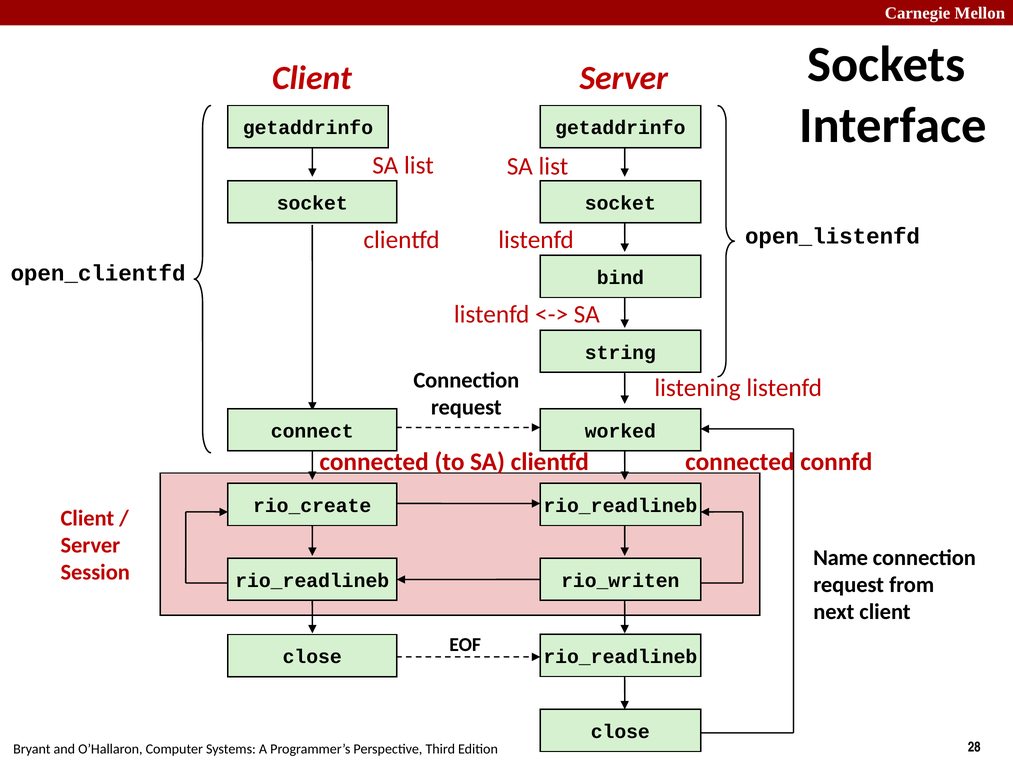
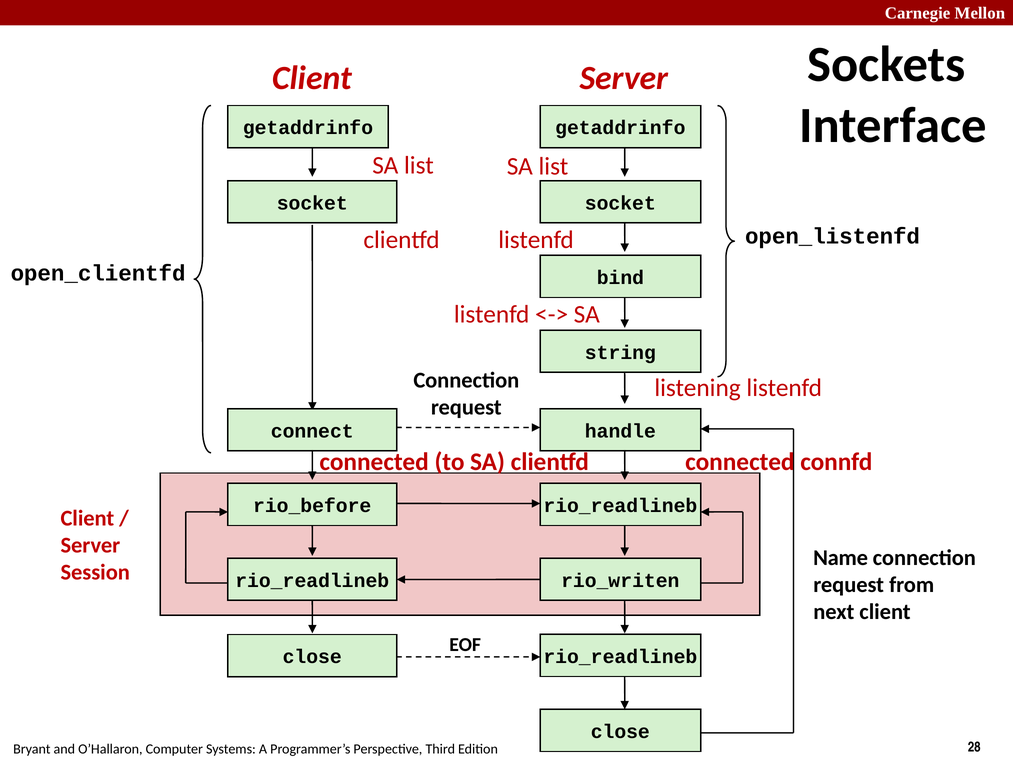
worked: worked -> handle (620, 431)
rio_create: rio_create -> rio_before (312, 506)
